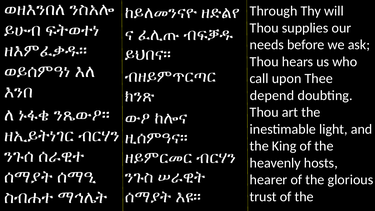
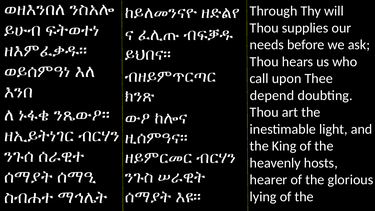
trust: trust -> lying (263, 197)
